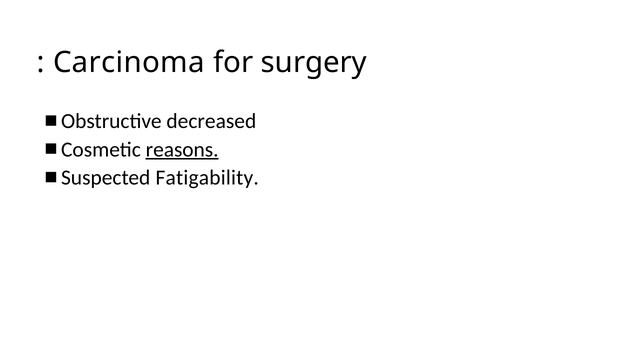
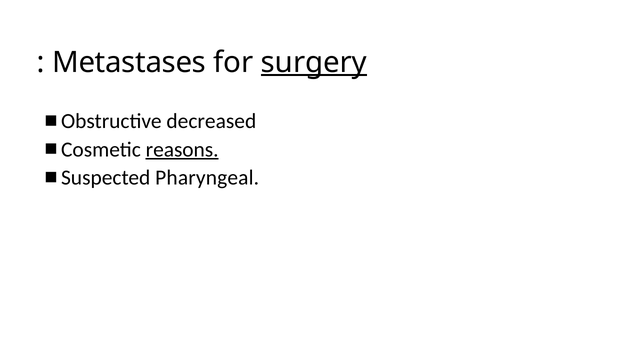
Carcinoma: Carcinoma -> Metastases (129, 62)
surgery underline: none -> present (314, 62)
Fatigability: Fatigability -> Pharyngeal (207, 178)
